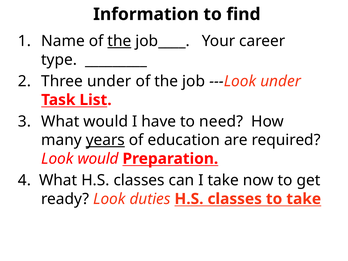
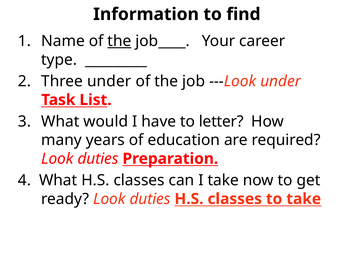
need: need -> letter (221, 122)
years underline: present -> none (105, 140)
would: would -> duties (98, 159)
